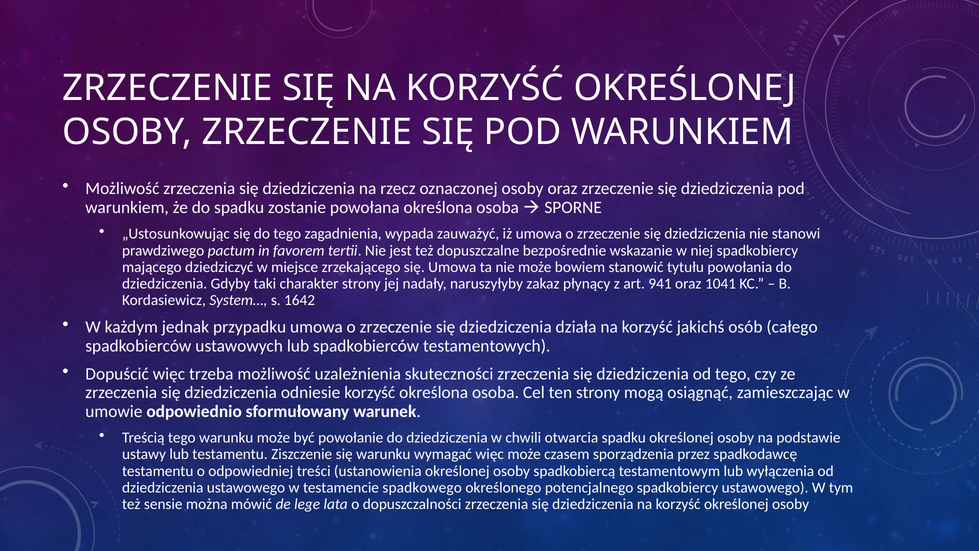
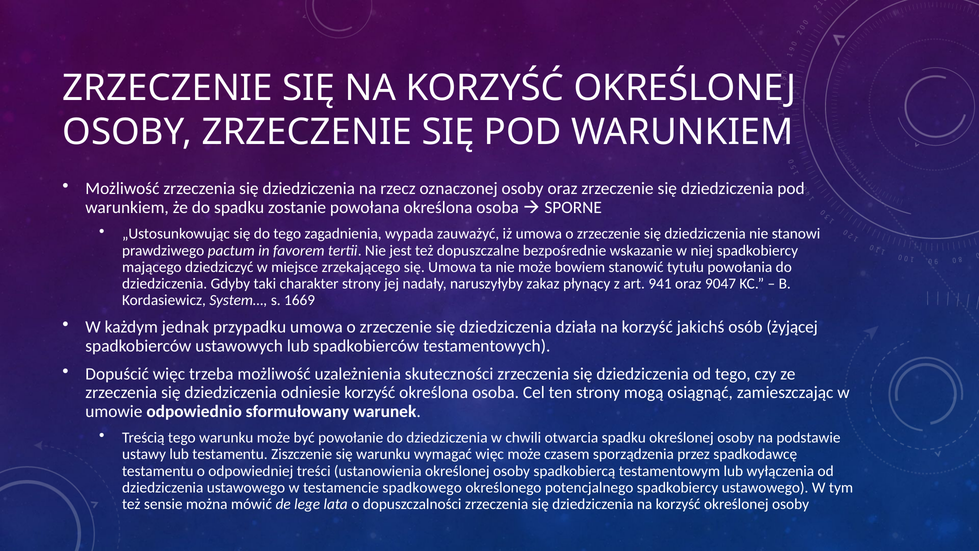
1041: 1041 -> 9047 (720, 283)
1642: 1642 -> 1669 (300, 300)
całego: całego -> żyjącej (792, 327)
